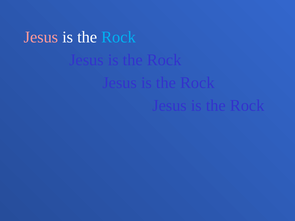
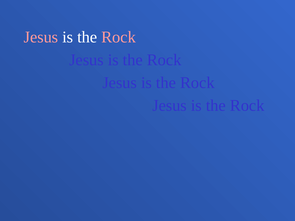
Rock colour: light blue -> pink (119, 37)
